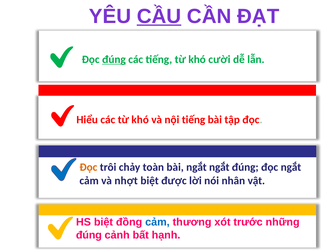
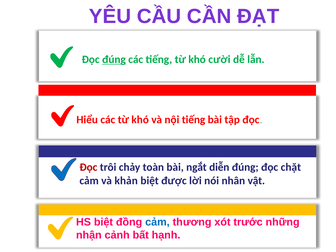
CẦU underline: present -> none (159, 16)
Đọc colour: orange -> red (88, 167)
ngắt ngắt: ngắt -> diễn (219, 167)
đọc ngắt: ngắt -> chặt (291, 167)
nhợt: nhợt -> khản (126, 181)
đúng: đúng -> nhận (89, 235)
